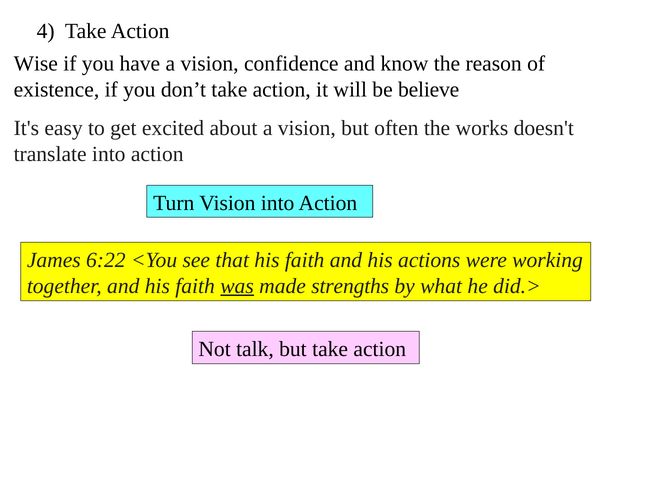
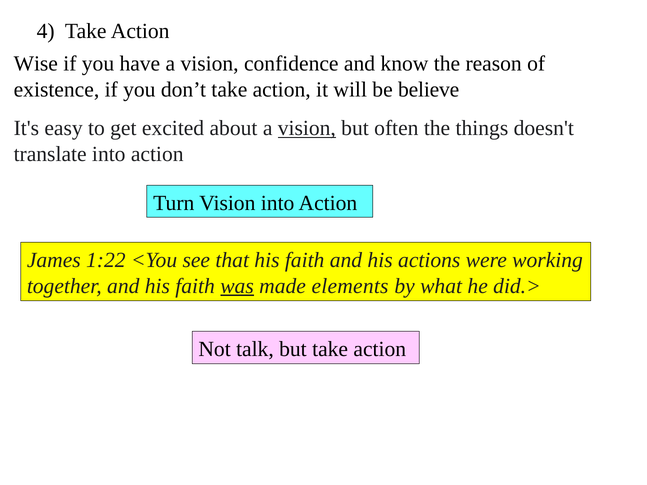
vision underline: none -> present (307, 128)
works: works -> things (482, 128)
6:22: 6:22 -> 1:22 (106, 260)
strengths: strengths -> elements (350, 286)
